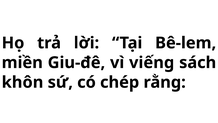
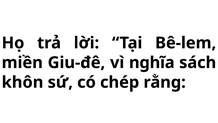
viếng: viếng -> nghĩa (152, 62)
